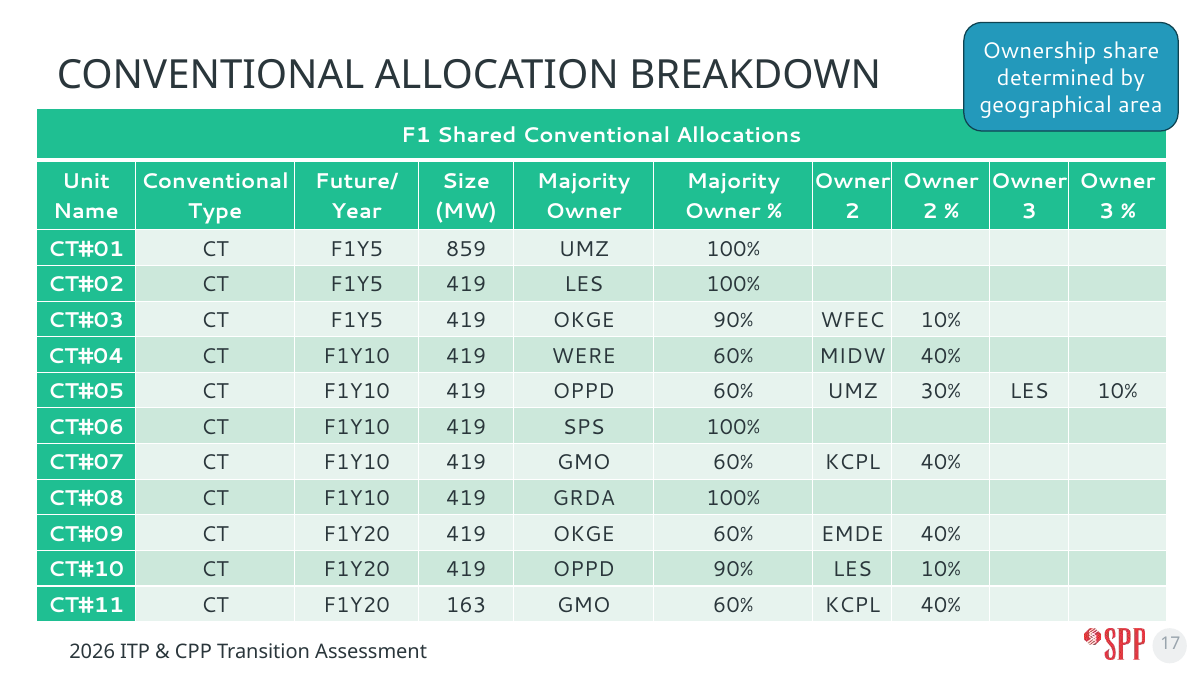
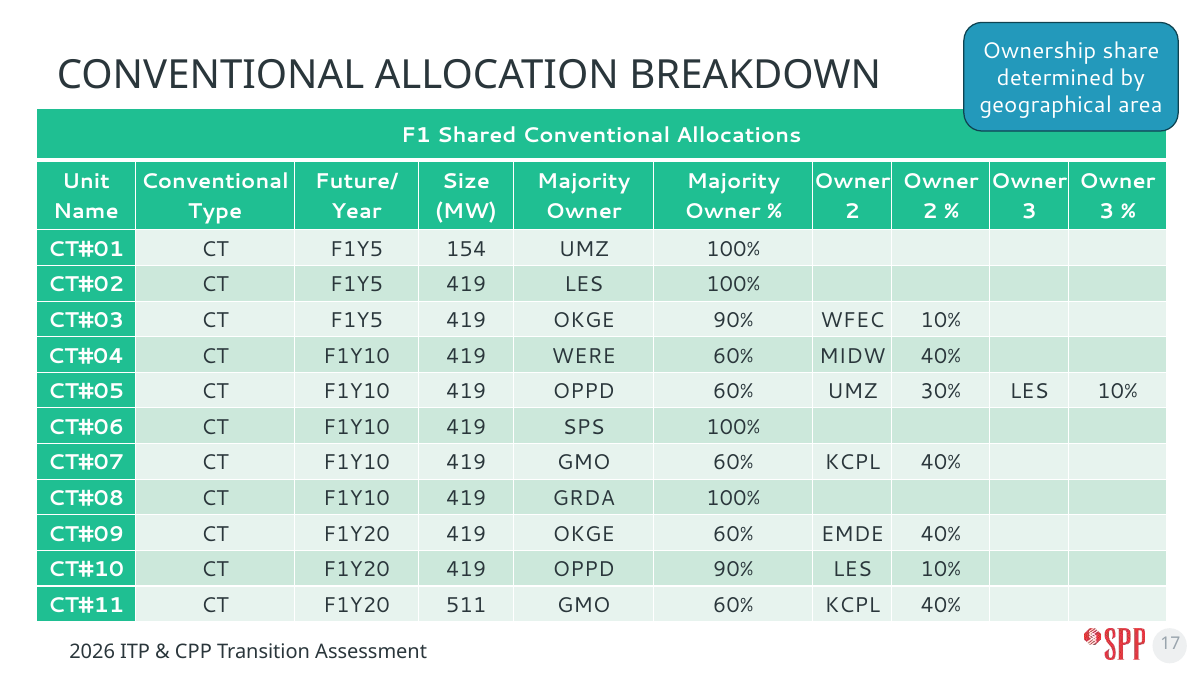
859: 859 -> 154 (466, 249)
163: 163 -> 511 (466, 605)
